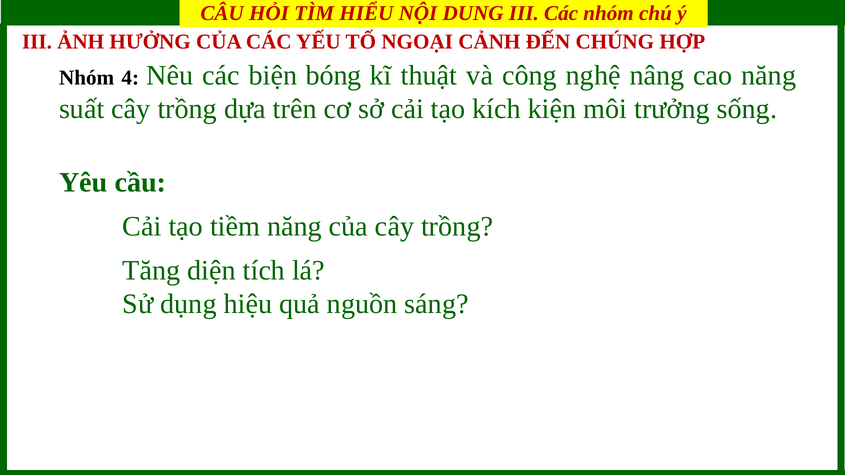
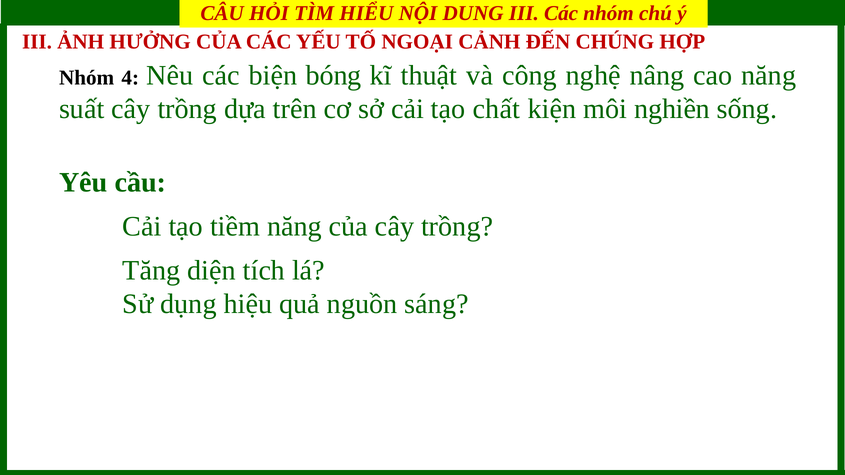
kích: kích -> chất (496, 109)
trưởng: trưởng -> nghiền (672, 109)
